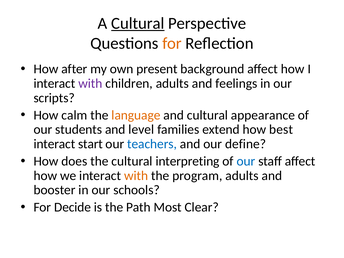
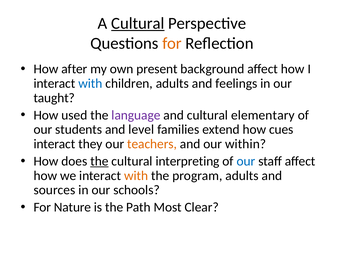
with colour: purple -> blue (90, 84)
scripts: scripts -> taught (54, 98)
calm: calm -> used (74, 115)
language colour: orange -> purple (136, 115)
appearance: appearance -> elementary (263, 115)
best: best -> cues (281, 130)
start: start -> they (90, 144)
teachers colour: blue -> orange (152, 144)
define: define -> within (246, 144)
the underline: none -> present (99, 161)
booster: booster -> sources (54, 190)
Decide: Decide -> Nature (73, 207)
